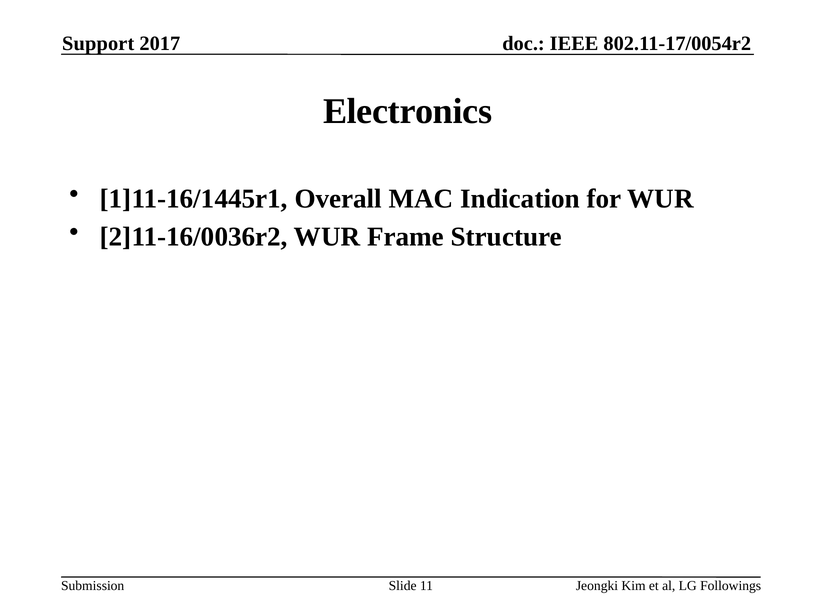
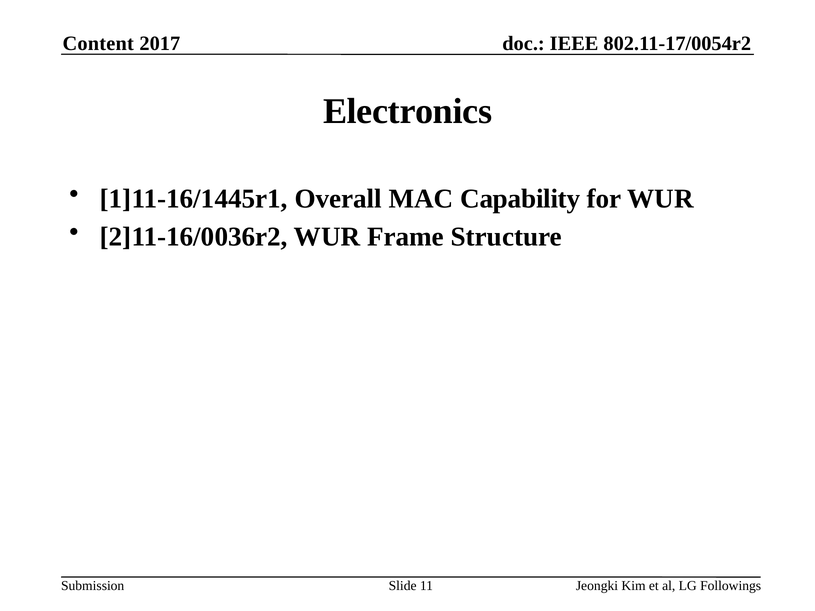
Support: Support -> Content (98, 43)
Indication: Indication -> Capability (520, 199)
